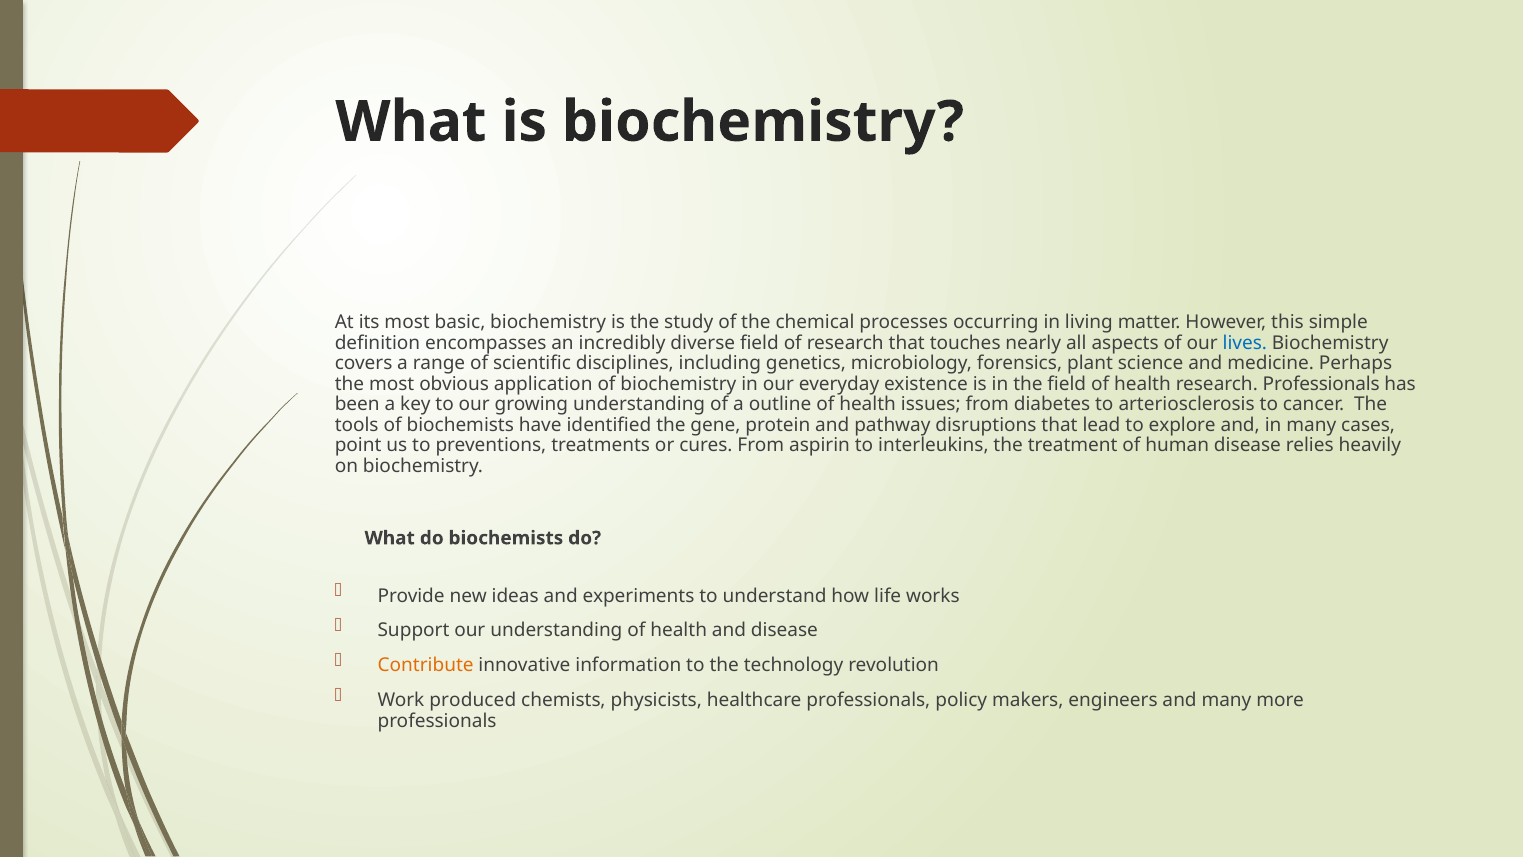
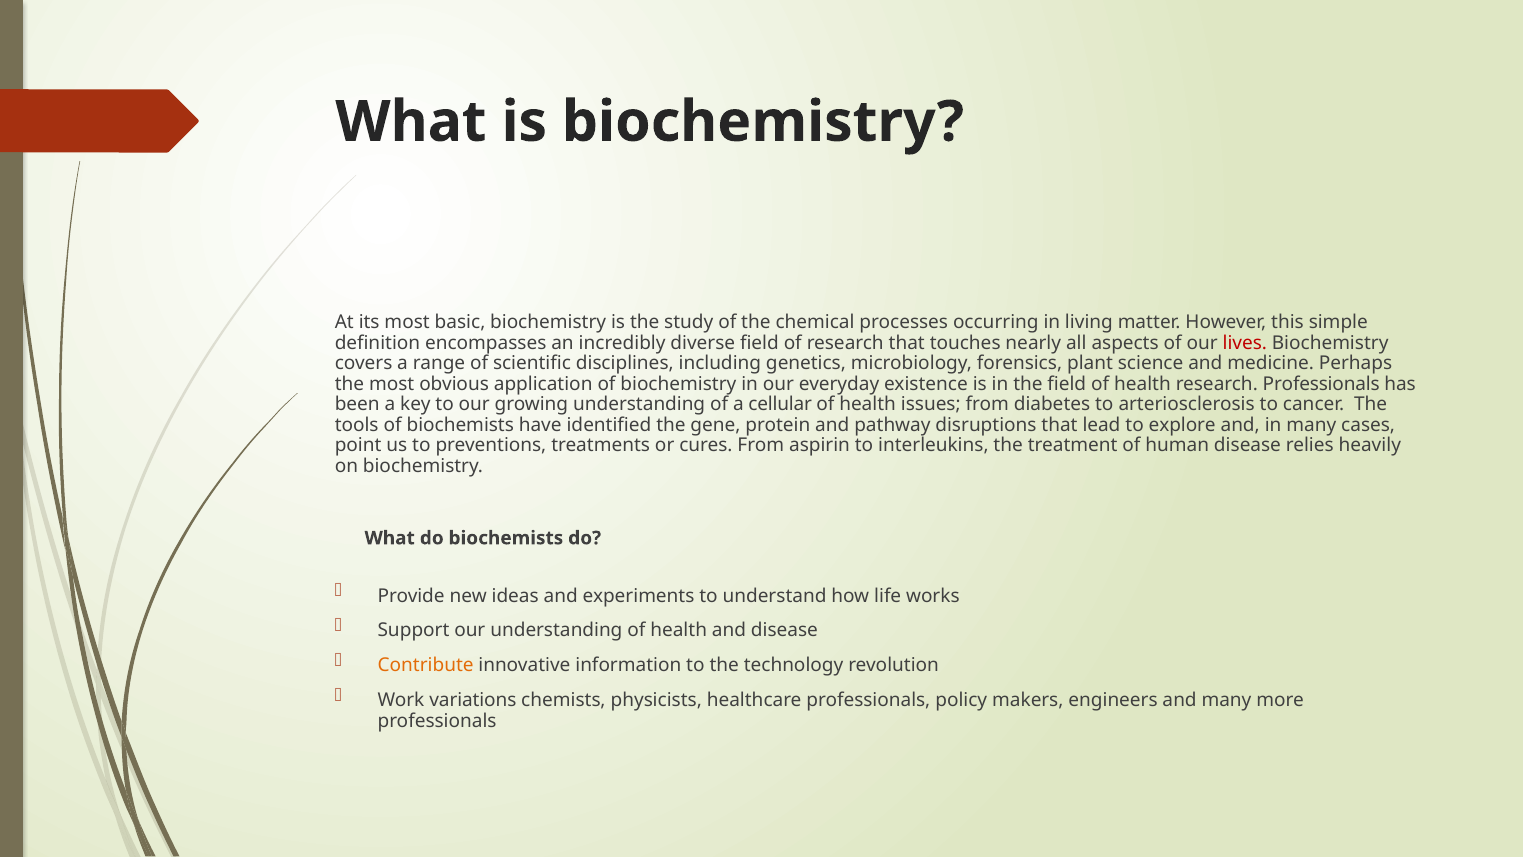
lives colour: blue -> red (1245, 343)
outline: outline -> cellular (780, 404)
produced: produced -> variations (473, 700)
